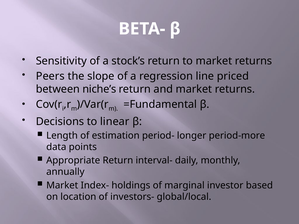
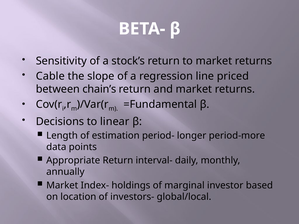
Peers: Peers -> Cable (50, 76)
niche’s: niche’s -> chain’s (99, 89)
